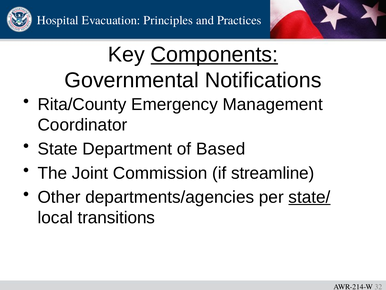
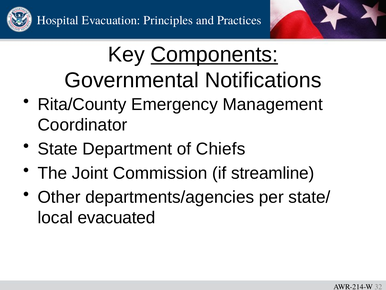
Based: Based -> Chiefs (221, 149)
state/ underline: present -> none (309, 197)
transitions: transitions -> evacuated (116, 217)
